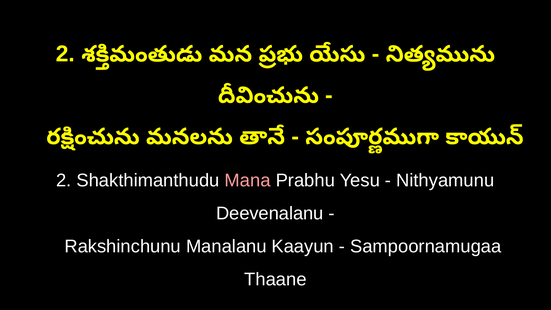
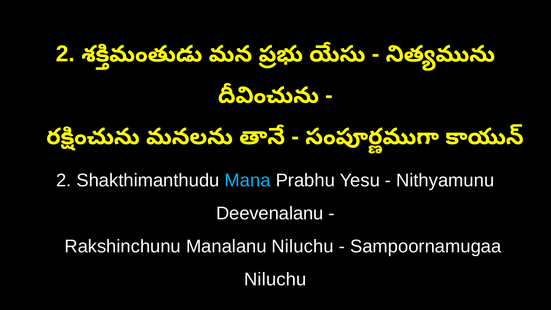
Mana colour: pink -> light blue (248, 180)
Manalanu Kaayun: Kaayun -> Niluchu (303, 246)
Thaane: Thaane -> Niluchu (275, 280)
